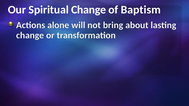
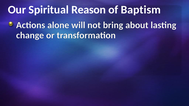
Spiritual Change: Change -> Reason (89, 10)
